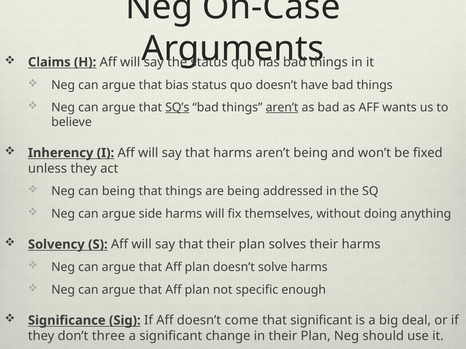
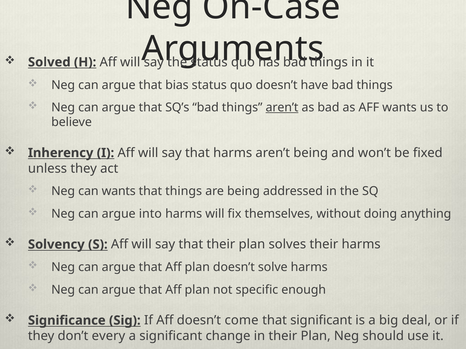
Claims: Claims -> Solved (49, 62)
SQ’s underline: present -> none (177, 108)
can being: being -> wants (119, 191)
side: side -> into (150, 214)
three: three -> every (109, 336)
